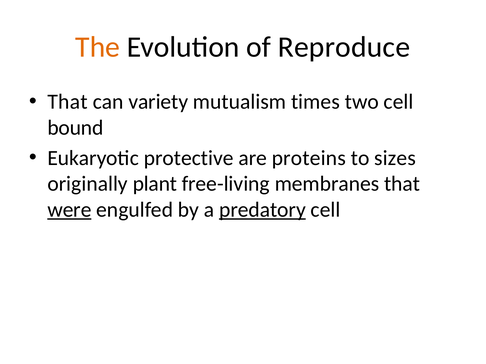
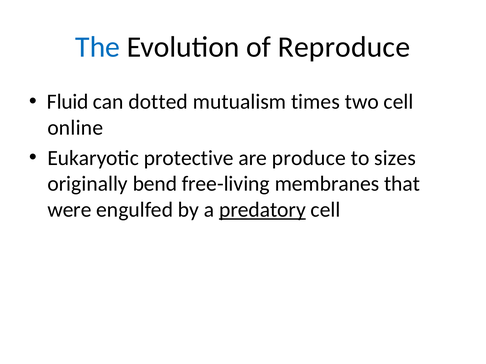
The colour: orange -> blue (98, 47)
That: That -> Fluid (68, 102)
variety: variety -> dotted (158, 102)
bound: bound -> online (75, 128)
proteins: proteins -> produce (309, 158)
plant: plant -> bend (155, 184)
were underline: present -> none (69, 210)
